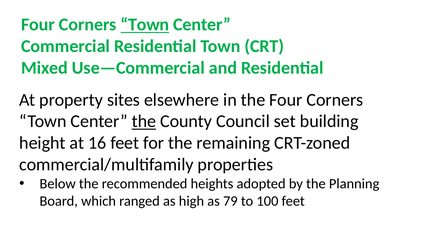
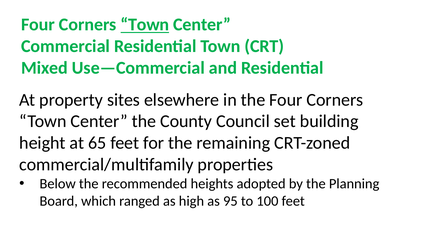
the underline: present -> none (144, 121)
16: 16 -> 65 (97, 143)
79: 79 -> 95 (230, 201)
